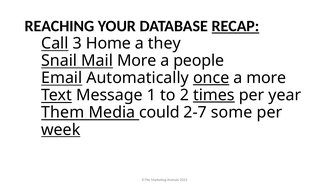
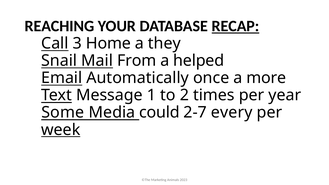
Mail More: More -> From (137, 61)
people: people -> helped (199, 61)
once underline: present -> none (211, 78)
times underline: present -> none (214, 95)
Them: Them -> Some (63, 113)
some: some -> every (232, 113)
